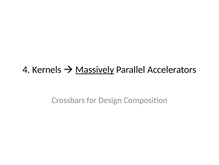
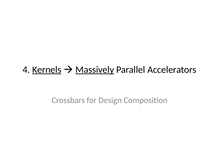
Kernels underline: none -> present (47, 69)
